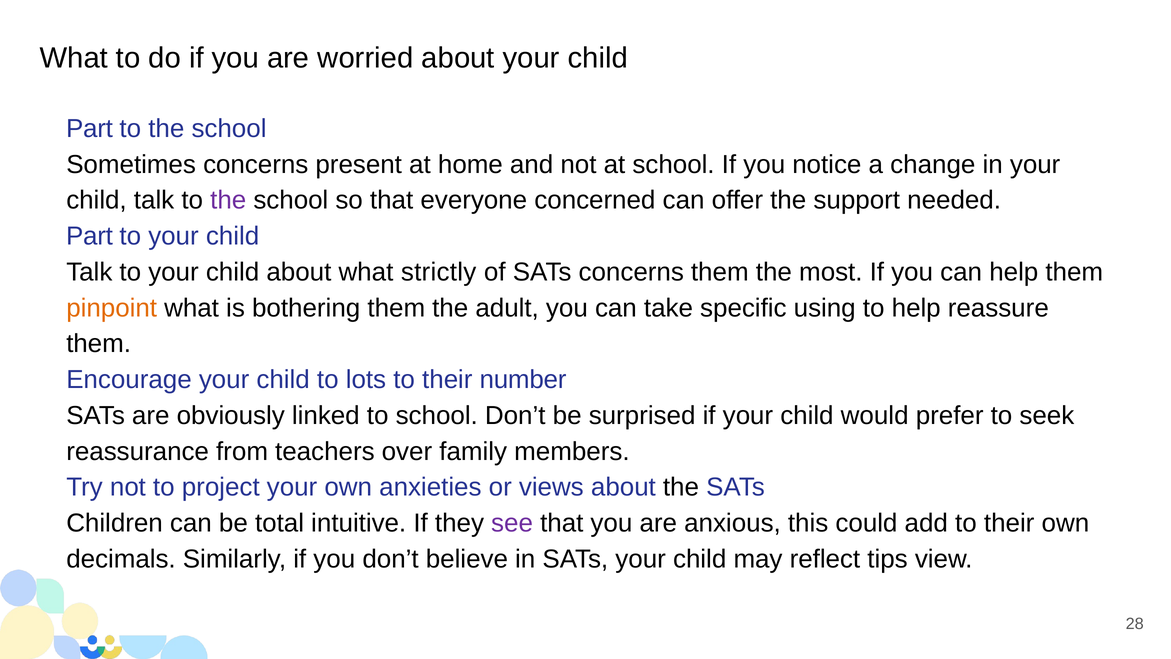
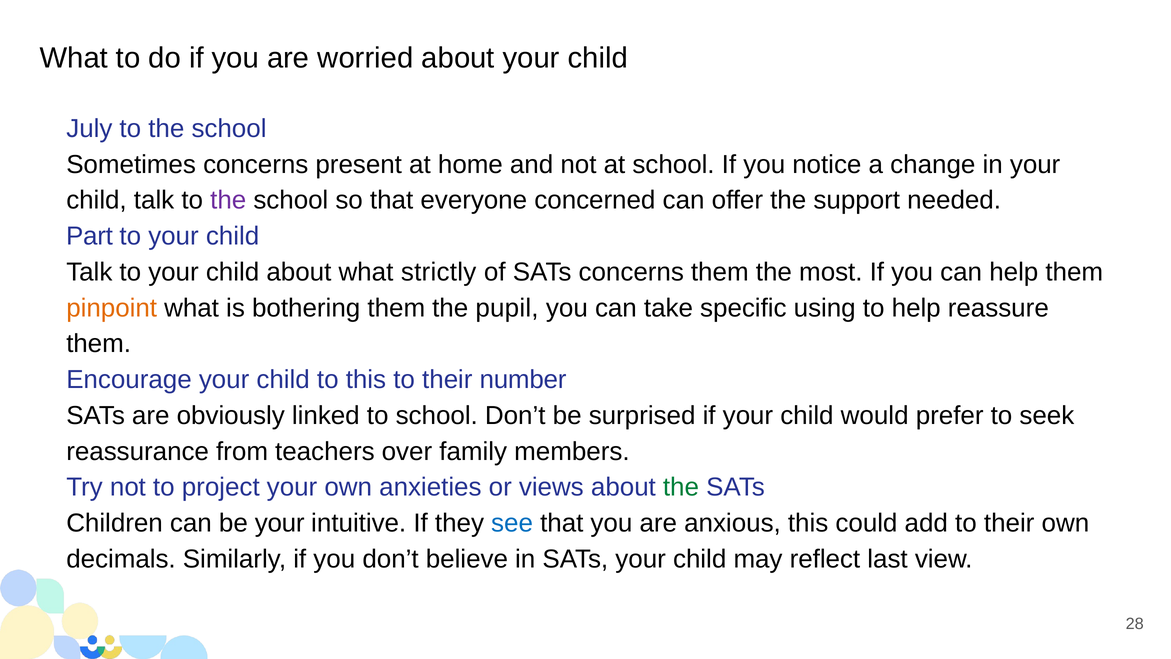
Part: Part -> July (89, 128)
adult: adult -> pupil (507, 308)
to lots: lots -> this (366, 380)
the colour: black -> green (681, 487)
be total: total -> your (280, 523)
see colour: purple -> blue (512, 523)
tips: tips -> last (888, 559)
